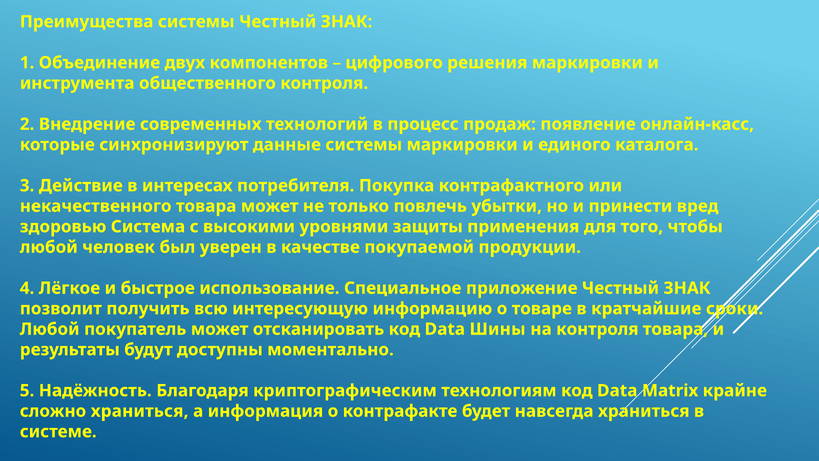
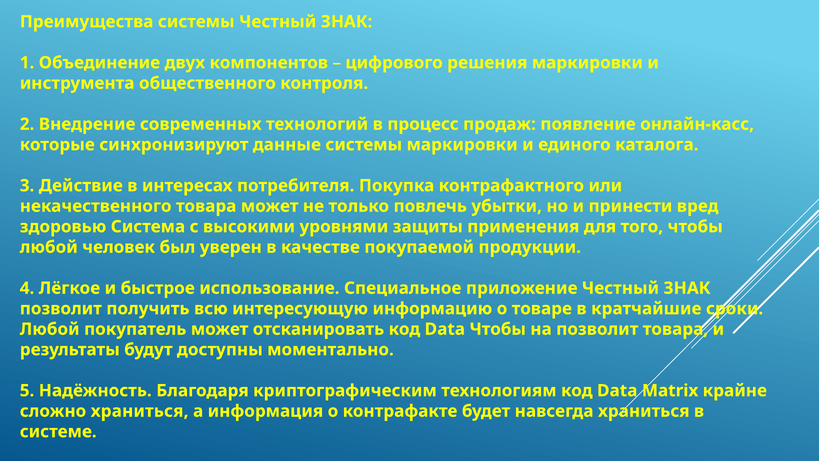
Data Шины: Шины -> Чтобы (498, 329)
на контроля: контроля -> позволит (597, 329)
